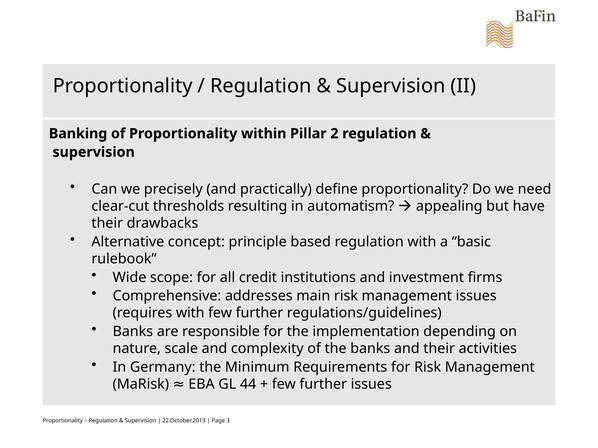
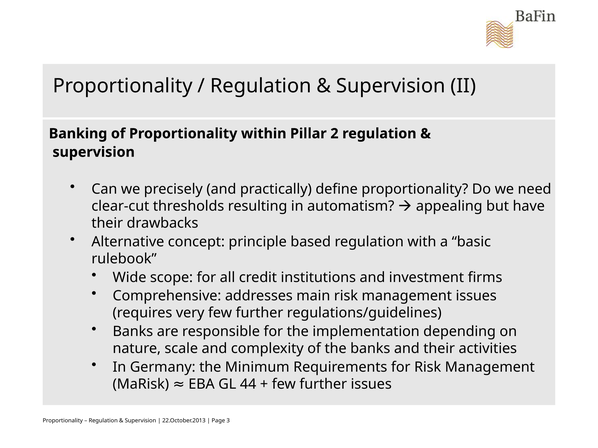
requires with: with -> very (190, 313)
